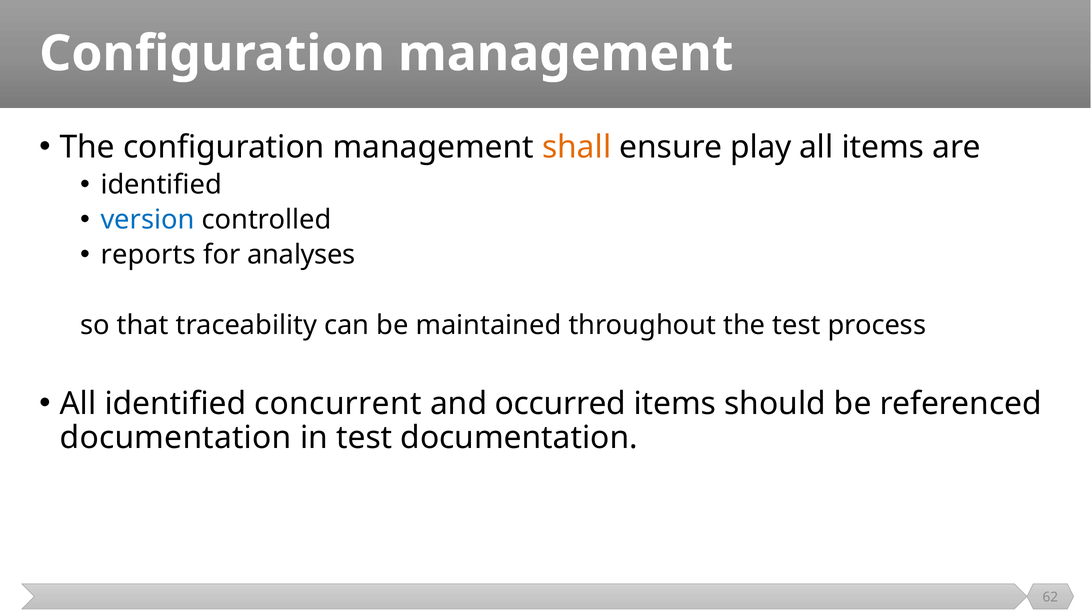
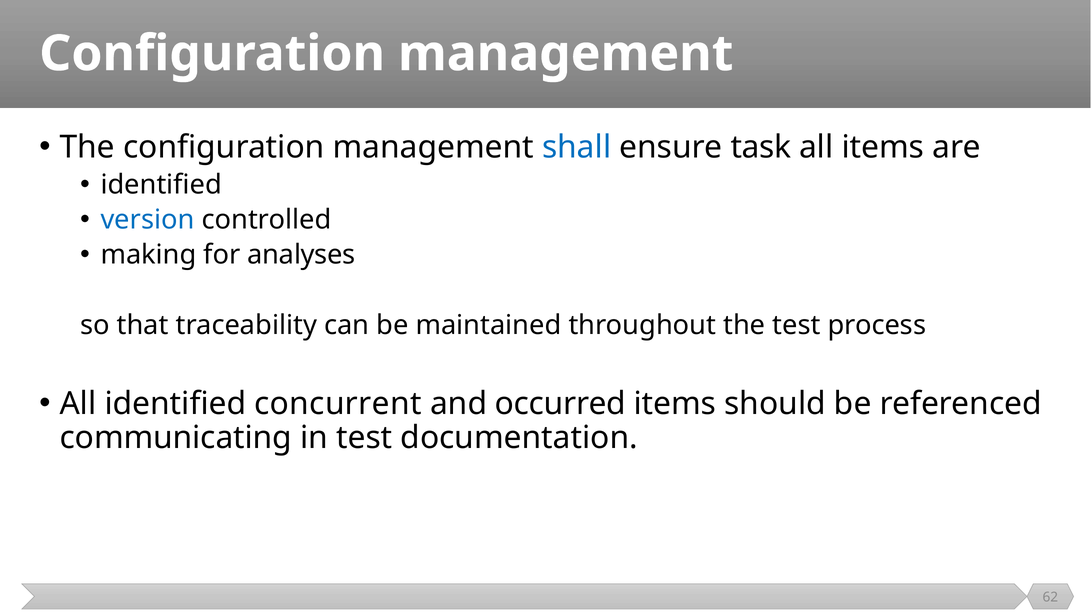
shall colour: orange -> blue (577, 147)
play: play -> task (761, 147)
reports: reports -> making (148, 255)
documentation: documentation -> communicating (176, 438)
